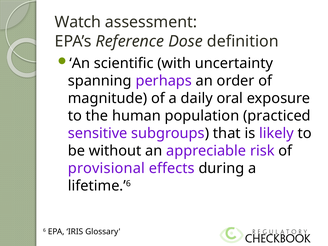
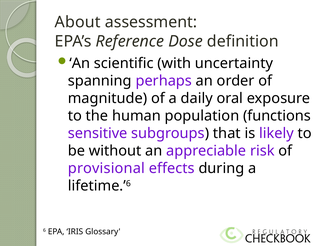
Watch: Watch -> About (78, 22)
practiced: practiced -> functions (277, 116)
